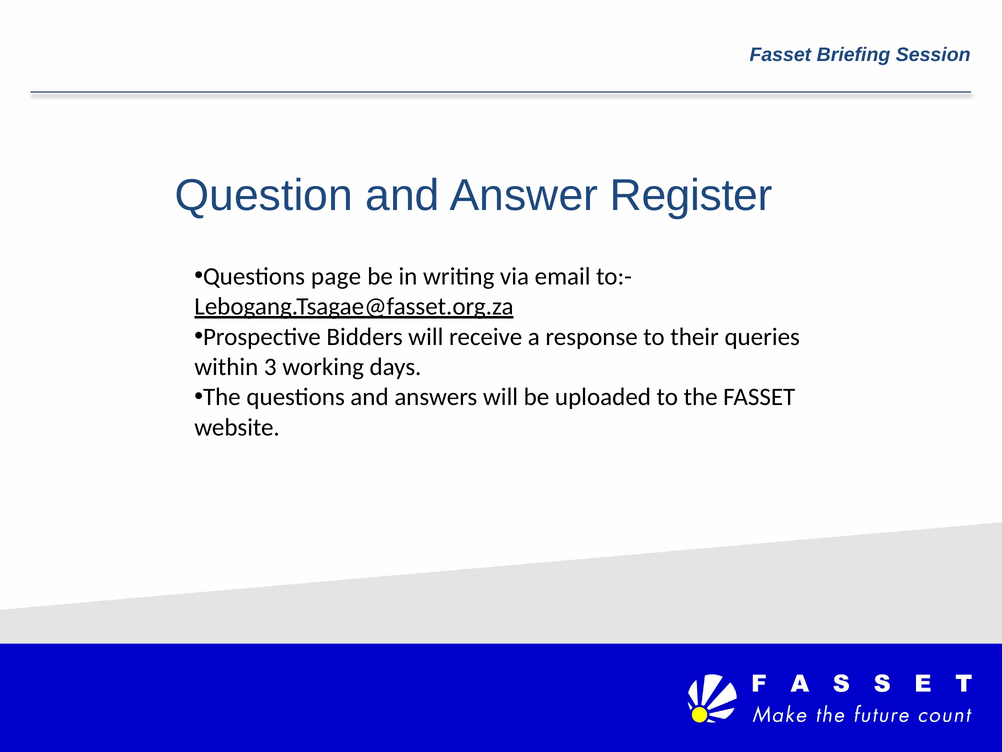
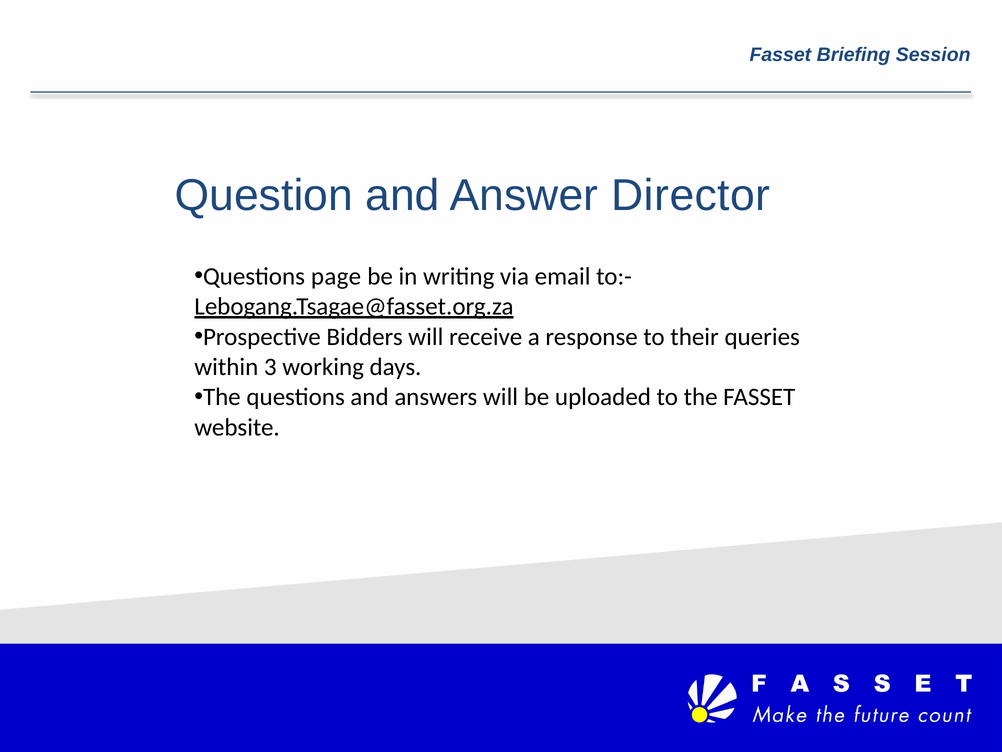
Register: Register -> Director (691, 196)
